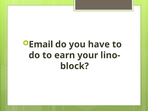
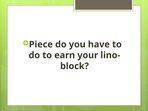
Email: Email -> Piece (41, 44)
